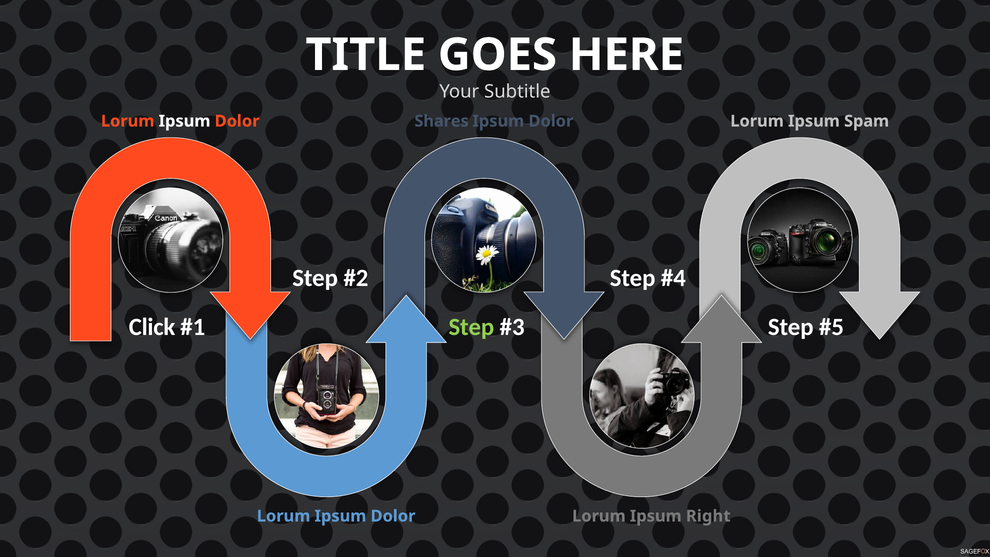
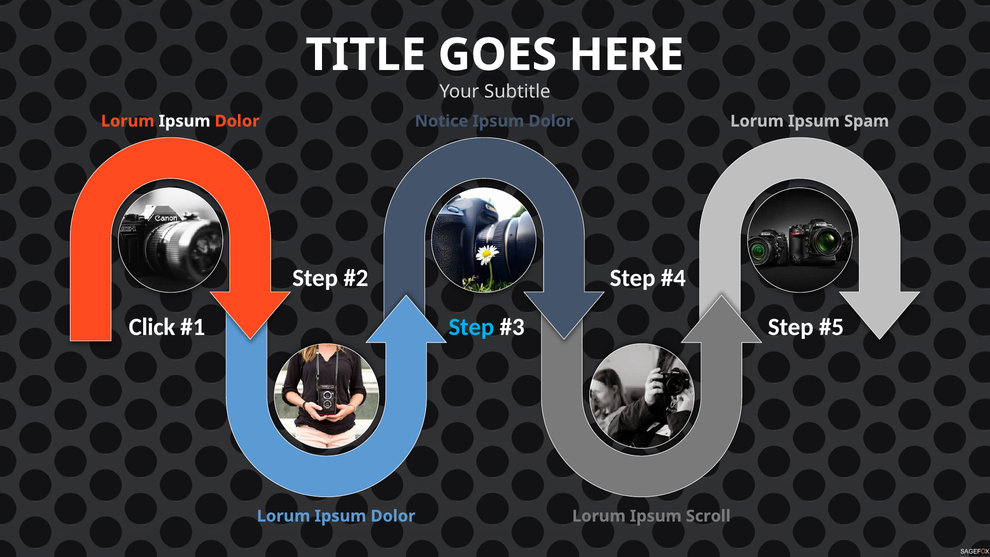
Shares: Shares -> Notice (442, 121)
Step colour: light green -> light blue (471, 327)
Right: Right -> Scroll (708, 516)
